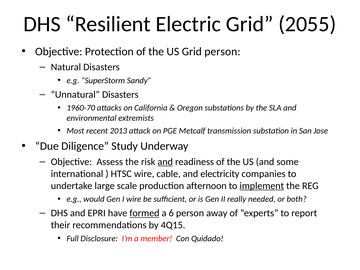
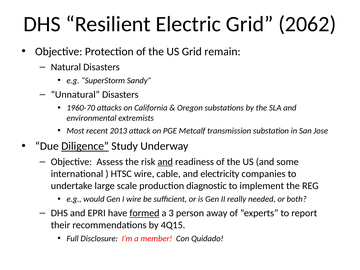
2055: 2055 -> 2062 (307, 24)
Grid person: person -> remain (222, 51)
Diligence underline: none -> present (85, 146)
afternoon: afternoon -> diagnostic (206, 186)
implement underline: present -> none (262, 186)
6: 6 -> 3 (171, 213)
